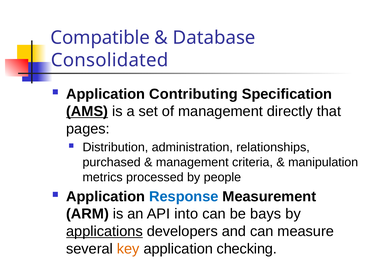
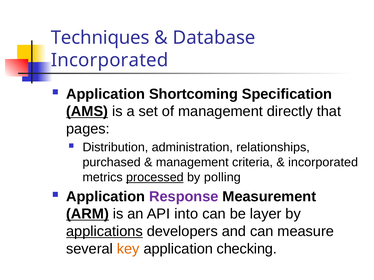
Compatible: Compatible -> Techniques (100, 38)
Consolidated: Consolidated -> Incorporated (110, 60)
Contributing: Contributing -> Shortcoming (194, 94)
manipulation: manipulation -> incorporated (323, 163)
processed underline: none -> present (155, 178)
people: people -> polling (222, 178)
Response colour: blue -> purple (184, 197)
ARM underline: none -> present (88, 214)
bays: bays -> layer (266, 214)
